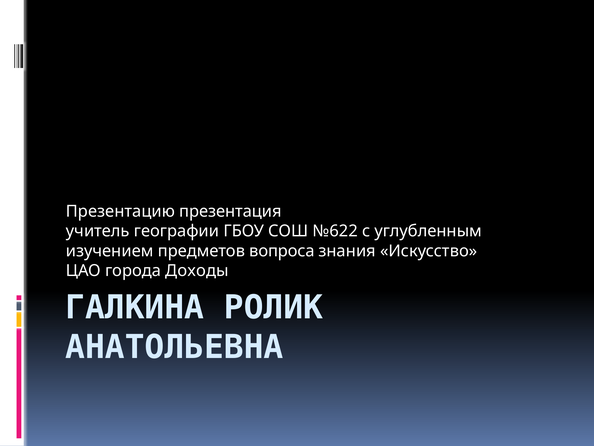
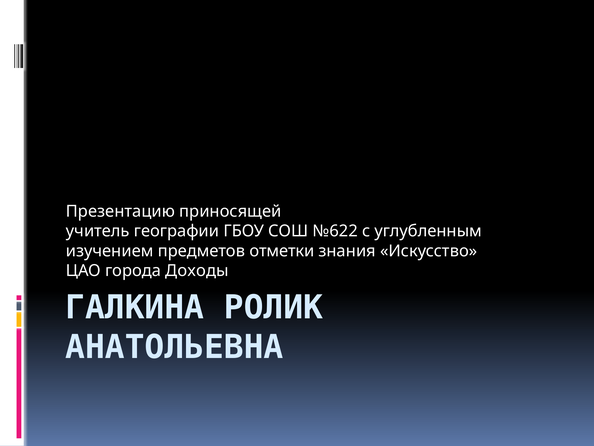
презентация: презентация -> приносящей (230, 211)
вопроса: вопроса -> отметки (282, 251)
